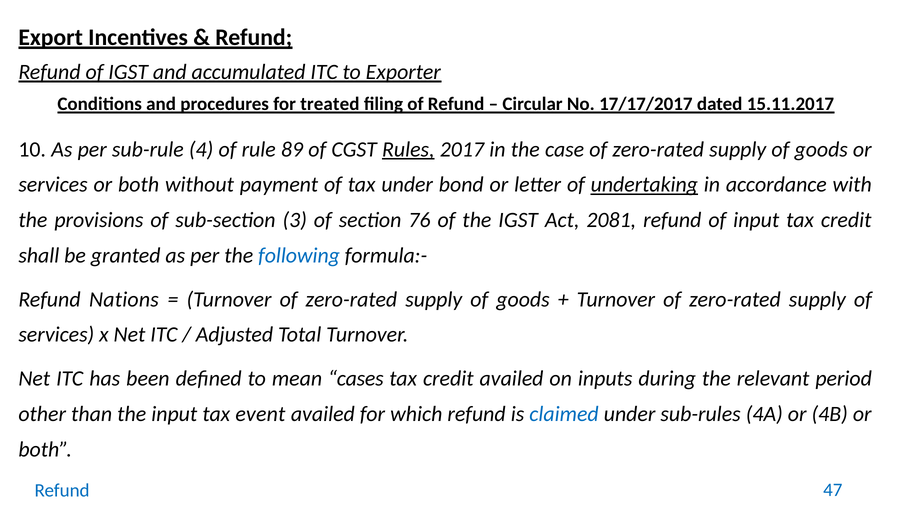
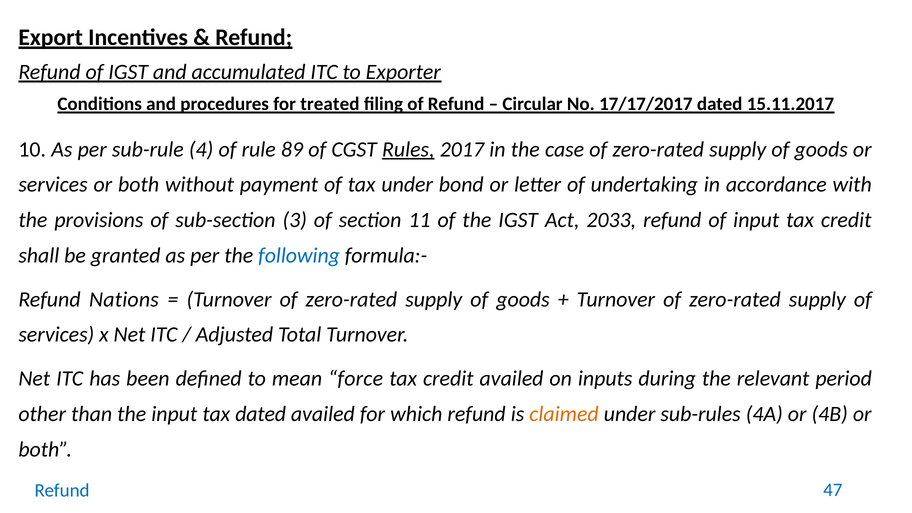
undertaking underline: present -> none (644, 185)
76: 76 -> 11 (419, 220)
2081: 2081 -> 2033 (611, 220)
cases: cases -> force (356, 379)
tax event: event -> dated (261, 414)
claimed colour: blue -> orange (564, 414)
